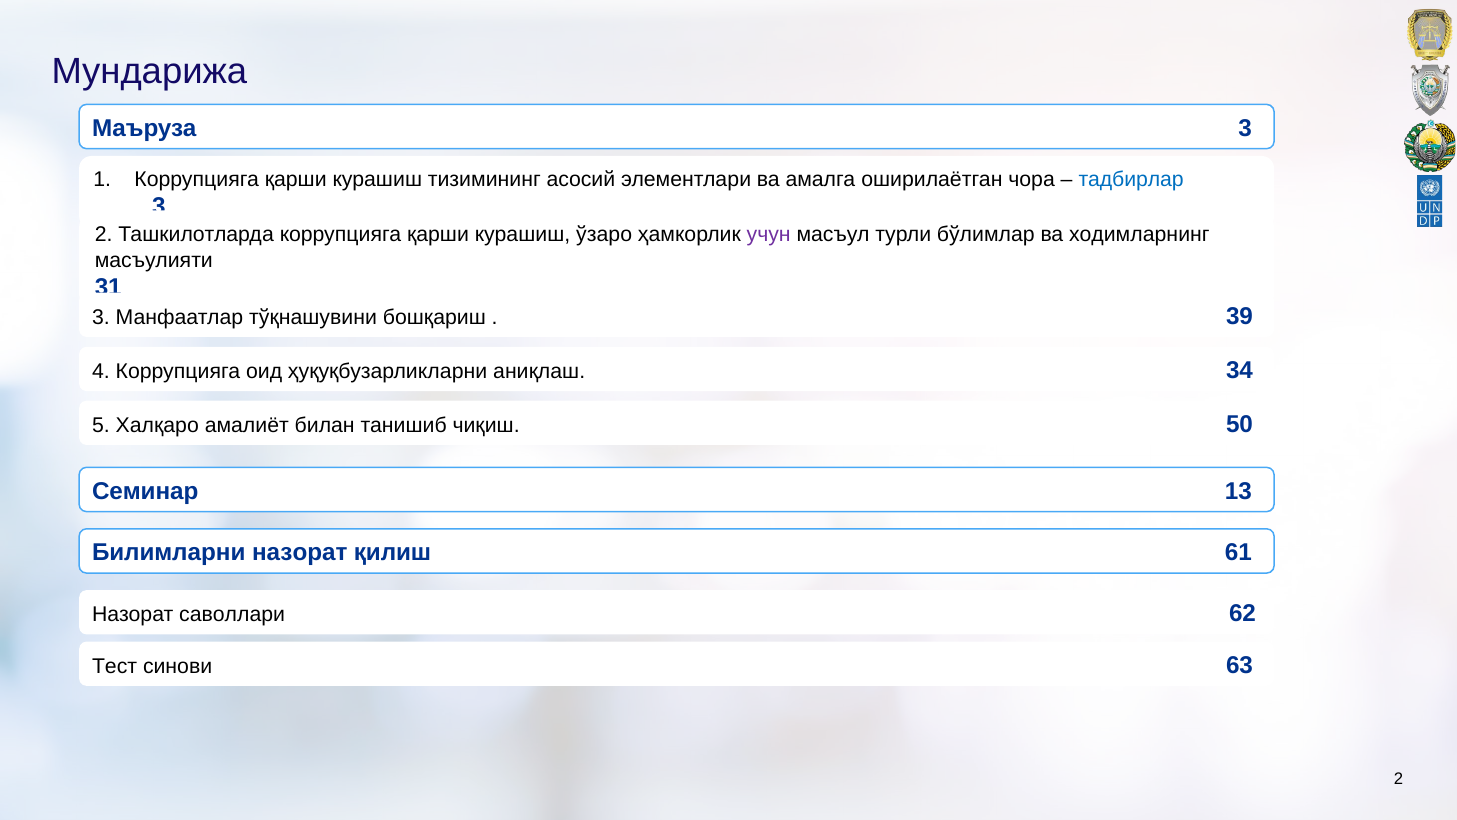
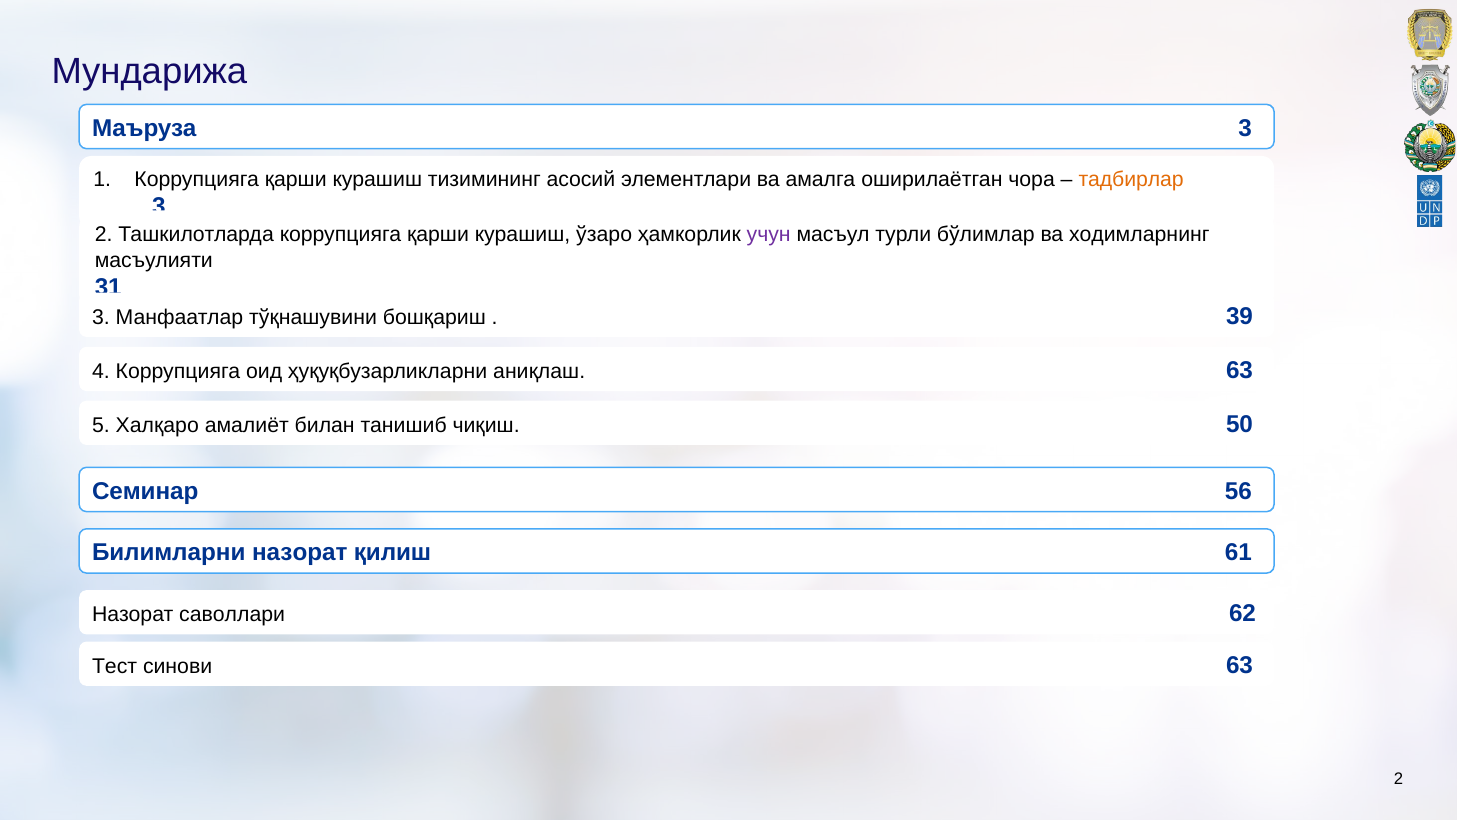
тадбирлар colour: blue -> orange (1131, 179)
аниқлаш 34: 34 -> 63 (1240, 370)
13: 13 -> 56 (1238, 491)
